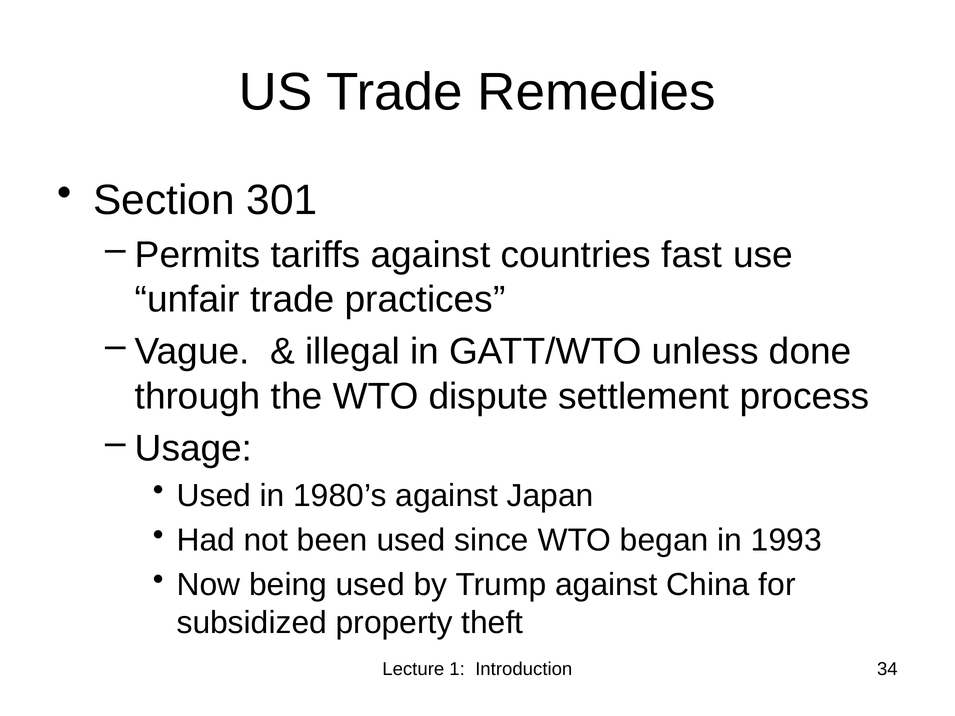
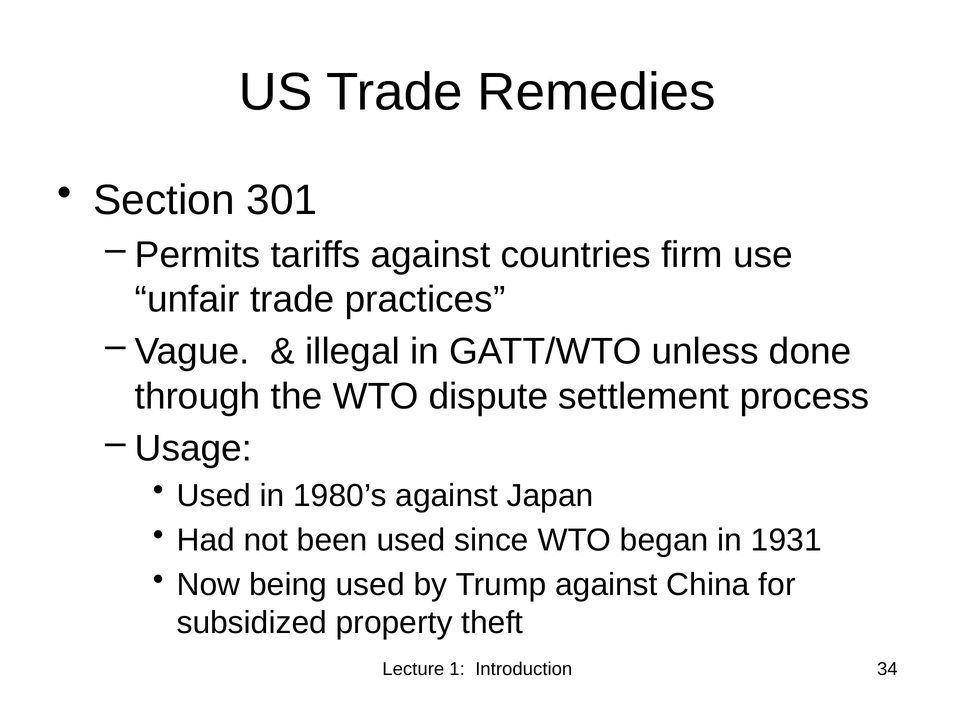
fast: fast -> firm (692, 255)
1993: 1993 -> 1931 (786, 540)
